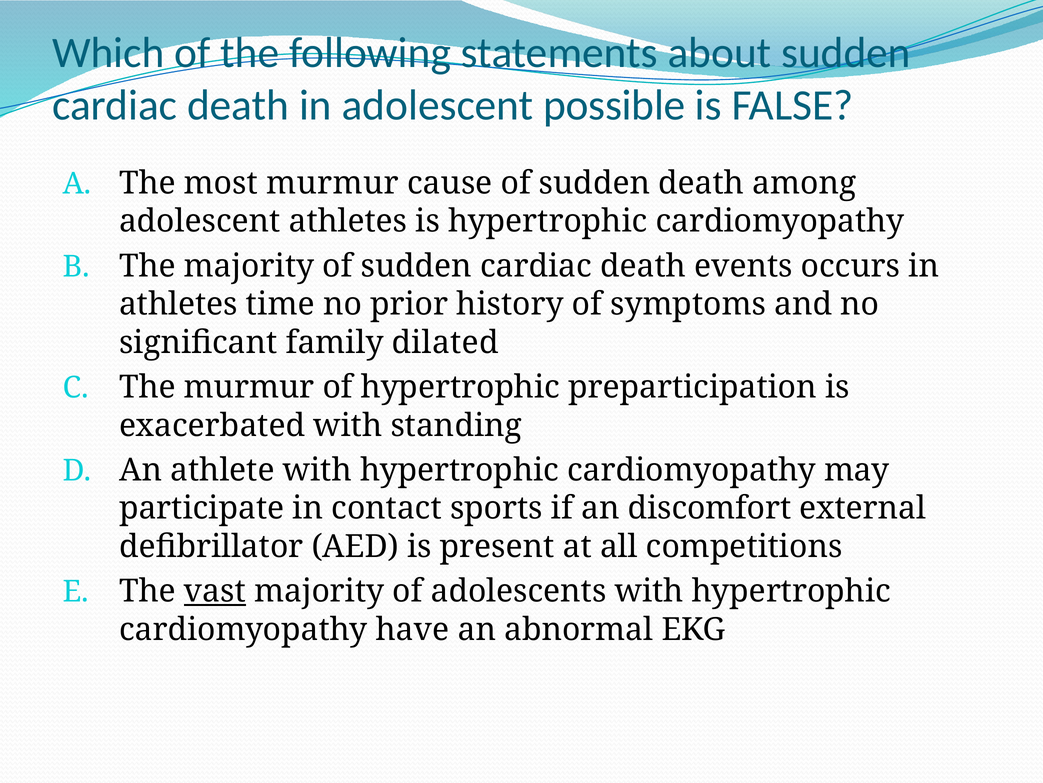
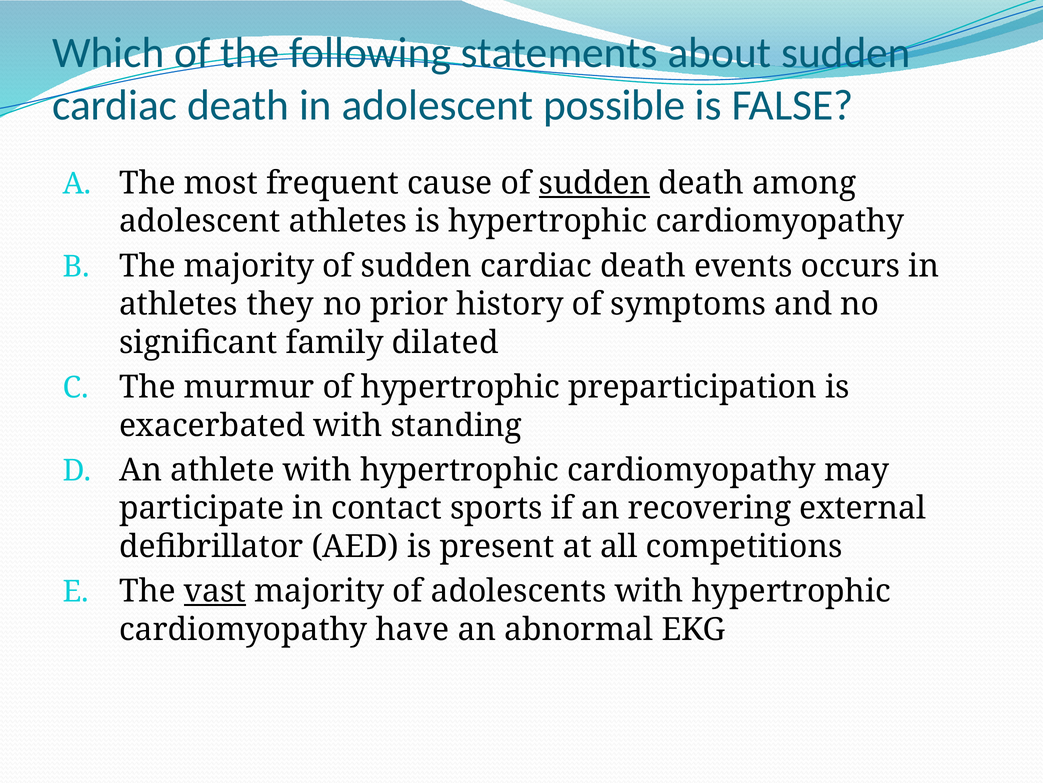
most murmur: murmur -> frequent (333, 183)
sudden underline: none -> present (595, 183)
time: time -> they (280, 304)
discomfort: discomfort -> recovering (710, 508)
